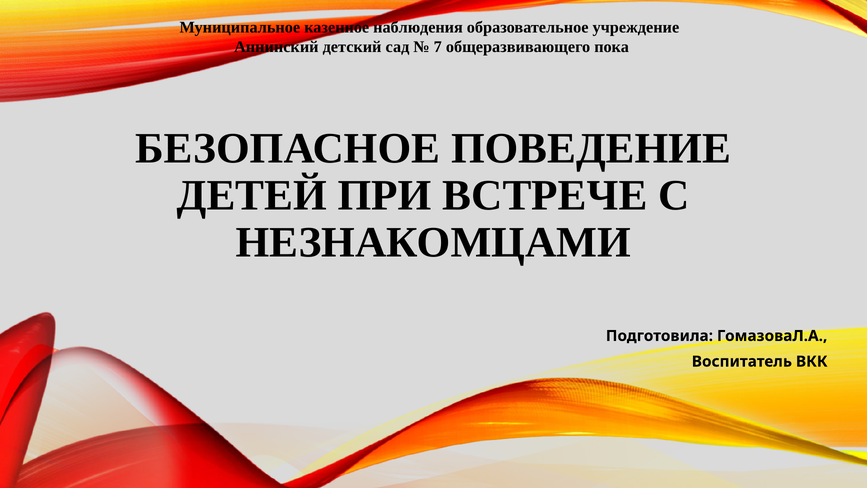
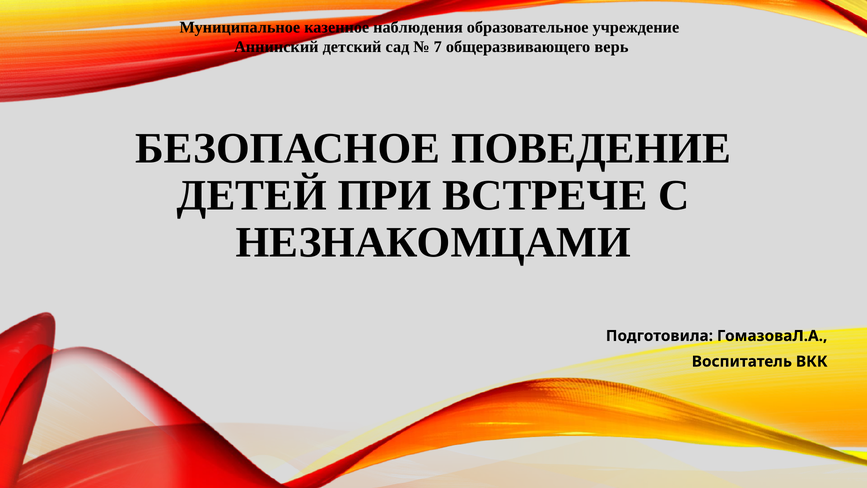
пока: пока -> верь (611, 47)
